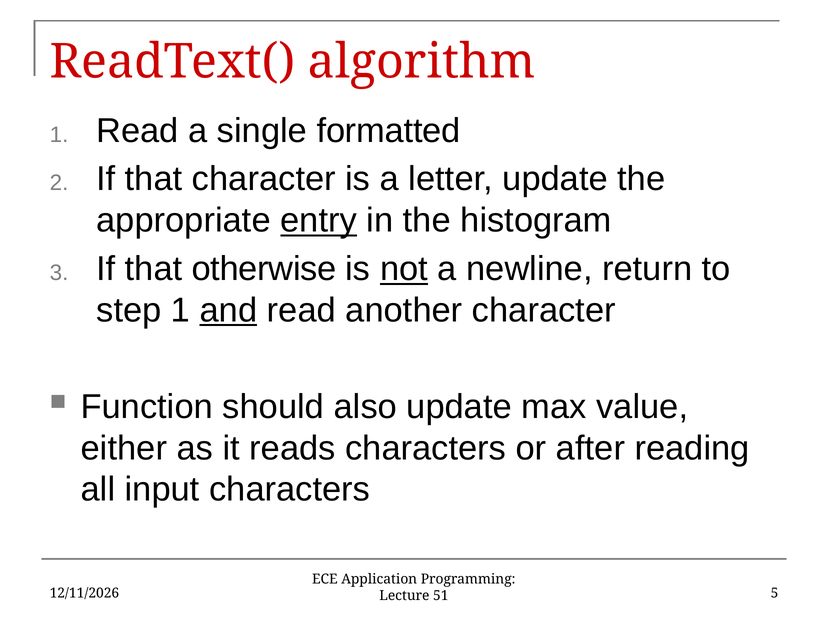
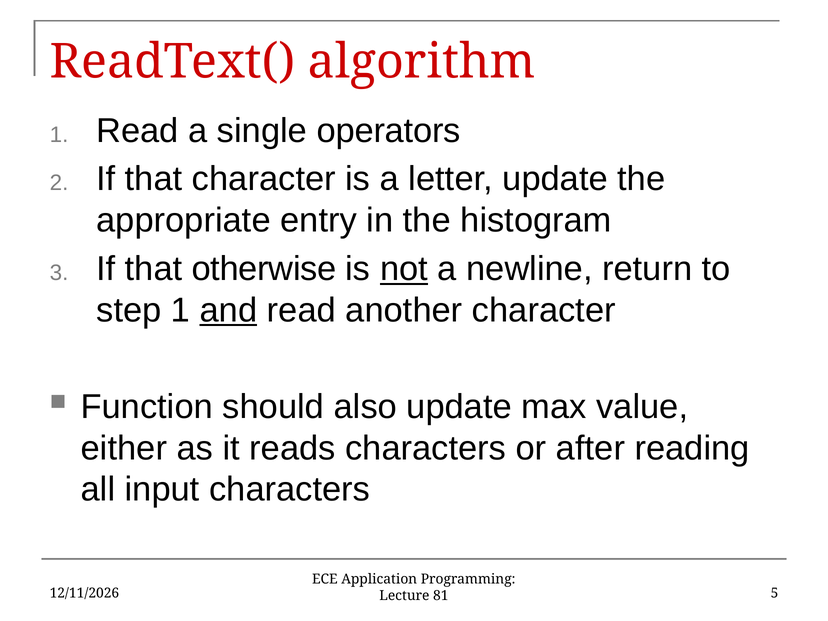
formatted: formatted -> operators (389, 131)
entry underline: present -> none (319, 220)
51: 51 -> 81 (441, 596)
